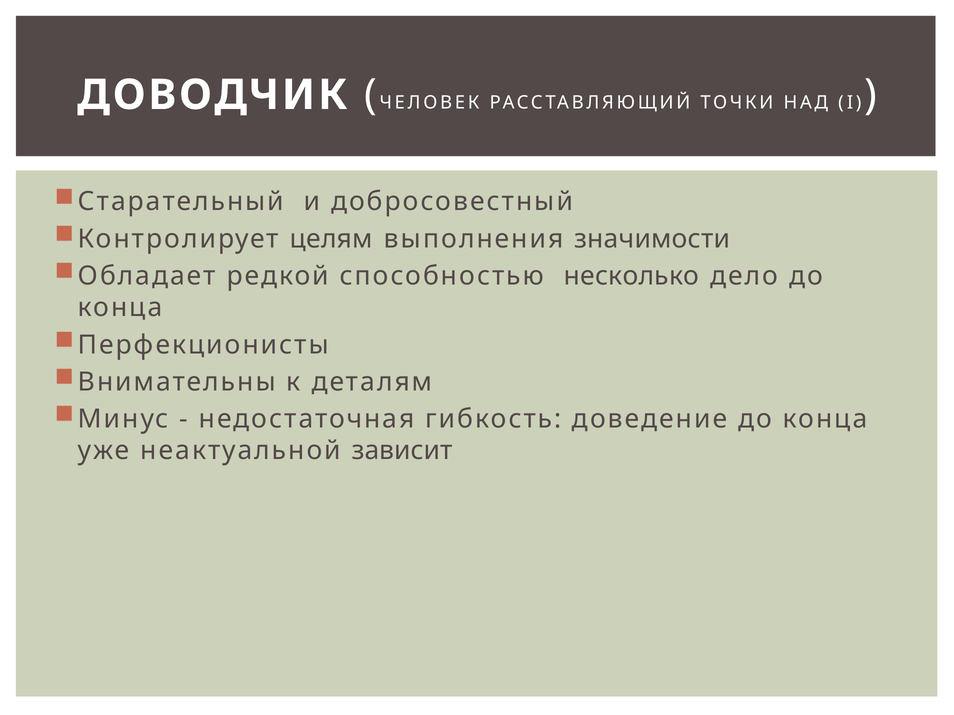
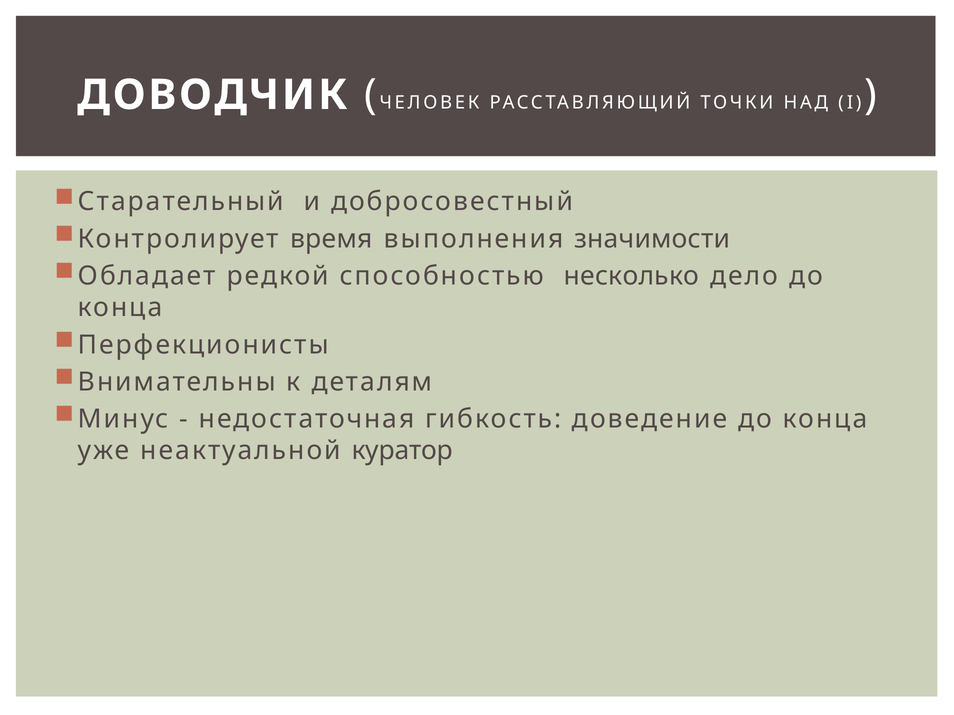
целям: целям -> время (331, 239)
зависит: зависит -> куратор (402, 451)
